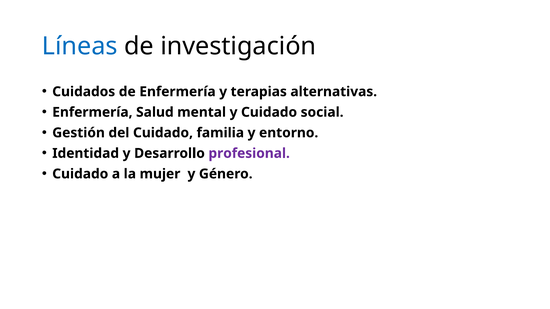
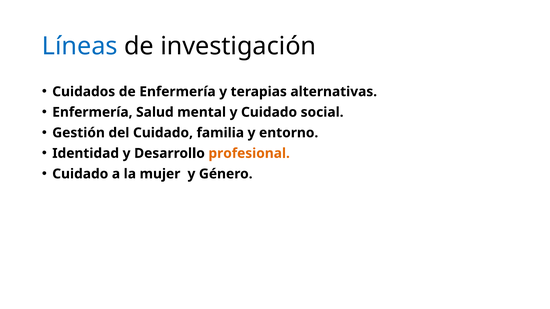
profesional colour: purple -> orange (249, 153)
